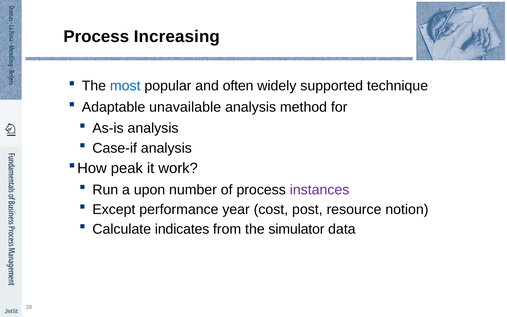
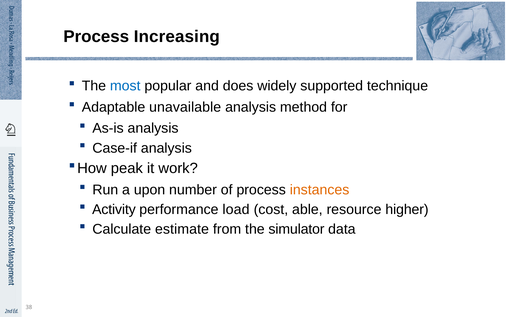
often: often -> does (238, 86)
instances colour: purple -> orange (320, 190)
Except: Except -> Activity (114, 209)
year: year -> load (236, 209)
post: post -> able (307, 209)
notion: notion -> higher (407, 209)
indicates: indicates -> estimate (182, 229)
